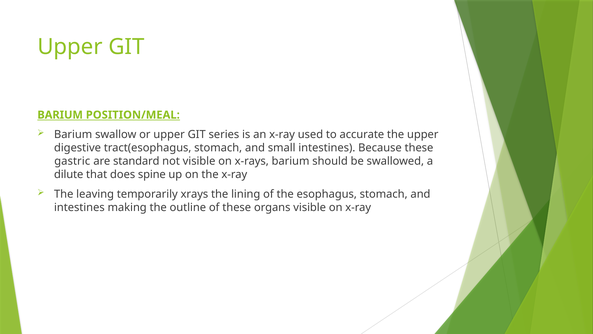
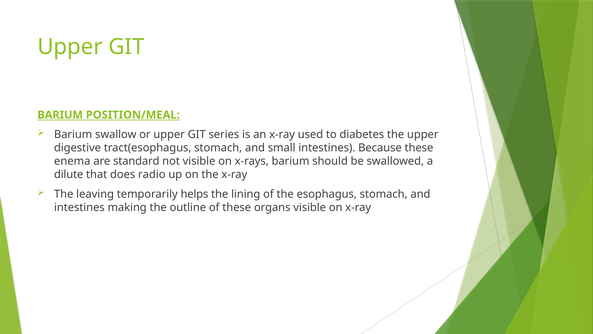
accurate: accurate -> diabetes (362, 134)
gastric: gastric -> enema (72, 161)
spine: spine -> radio (152, 174)
xrays: xrays -> helps (194, 194)
